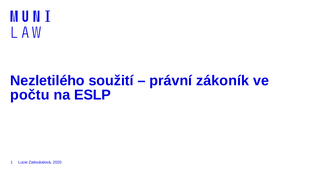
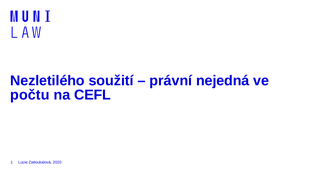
zákoník: zákoník -> nejedná (223, 81)
ESLP: ESLP -> CEFL (93, 95)
